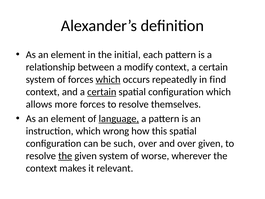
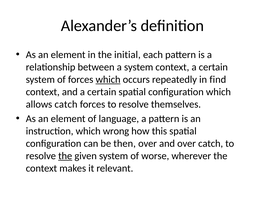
a modify: modify -> system (139, 67)
certain underline: present -> none (102, 92)
allows more: more -> catch (66, 104)
language underline: present -> none (119, 119)
such: such -> then (125, 143)
over given: given -> catch (211, 143)
